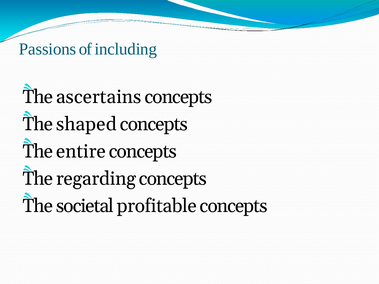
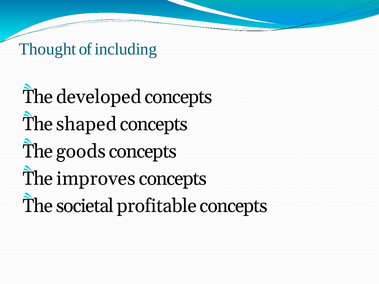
Passions: Passions -> Thought (48, 49)
ascertains: ascertains -> developed (99, 97)
entire: entire -> goods (81, 152)
regarding: regarding -> improves (96, 179)
